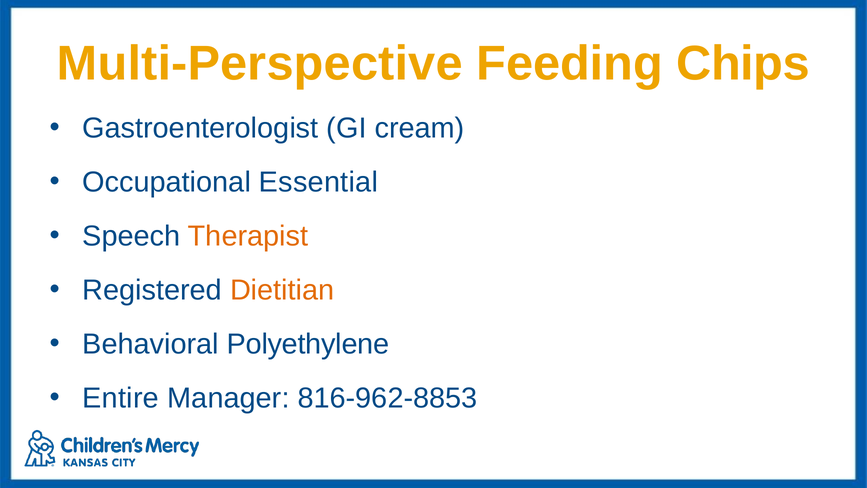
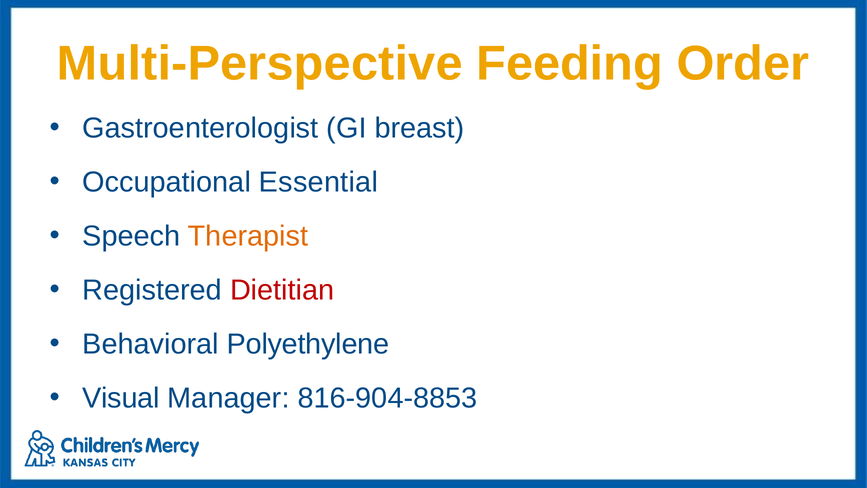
Chips: Chips -> Order (743, 64)
cream: cream -> breast (420, 128)
Dietitian colour: orange -> red (282, 290)
Entire: Entire -> Visual (121, 398)
816-962-8853: 816-962-8853 -> 816-904-8853 (388, 398)
